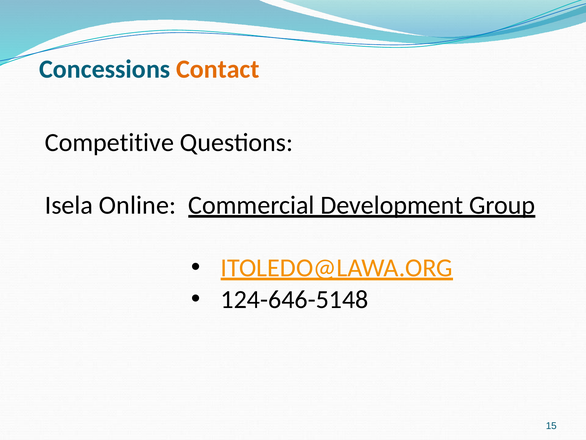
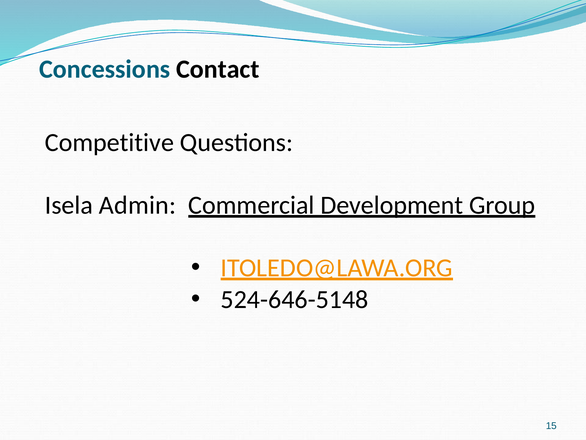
Contact colour: orange -> black (218, 69)
Online: Online -> Admin (137, 205)
124-646-5148: 124-646-5148 -> 524-646-5148 (295, 299)
